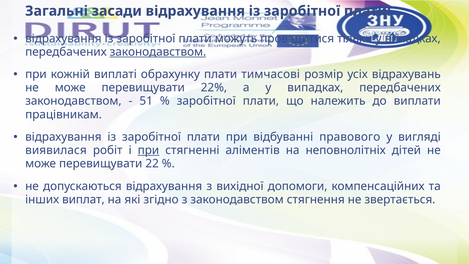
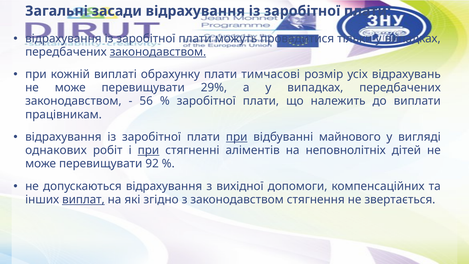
22%: 22% -> 29% (214, 88)
51: 51 -> 56 (146, 101)
при underline: none -> present (237, 137)
правового: правового -> майнового (350, 137)
виявилася: виявилася -> однакових (56, 150)
22: 22 -> 92 (152, 164)
виплат underline: none -> present (83, 200)
